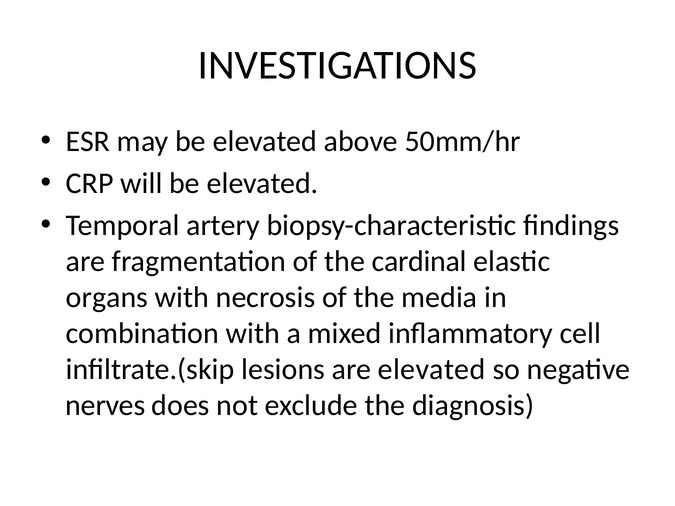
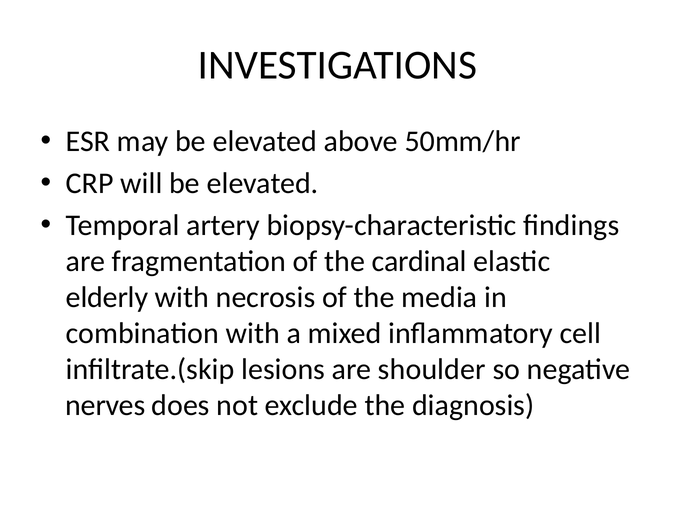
organs: organs -> elderly (107, 298)
are elevated: elevated -> shoulder (432, 370)
